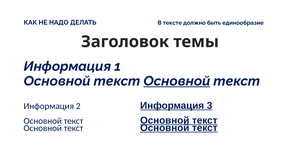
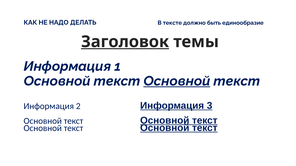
Заголовок underline: none -> present (125, 42)
